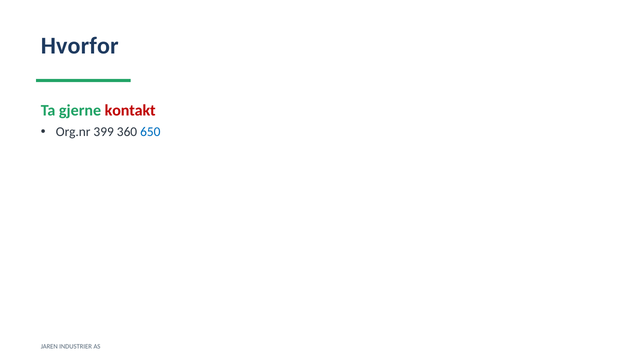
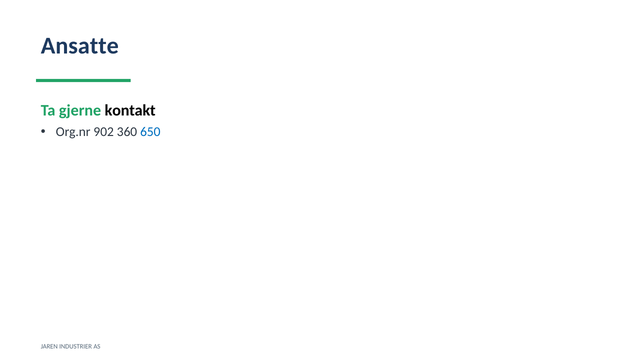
Hvorfor: Hvorfor -> Ansatte (80, 46)
kontakt colour: red -> black (130, 110)
399: 399 -> 902 (104, 132)
